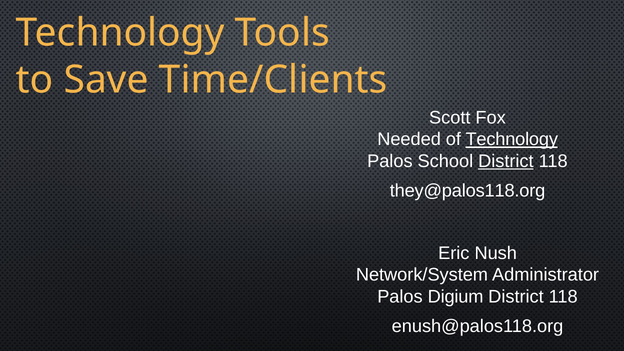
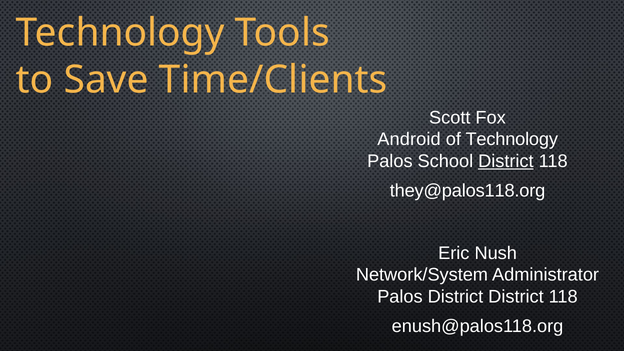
Needed: Needed -> Android (409, 139)
Technology underline: present -> none (512, 139)
Palos Digium: Digium -> District (455, 297)
